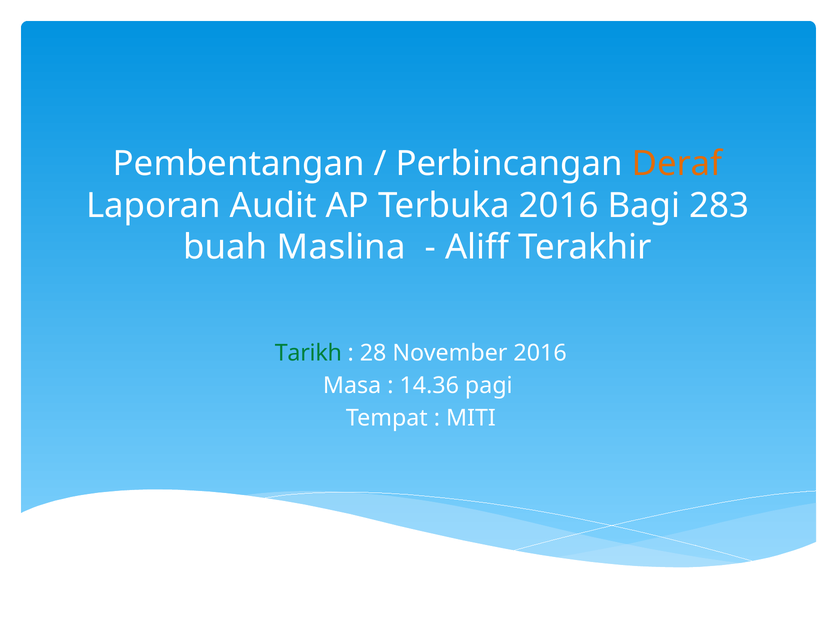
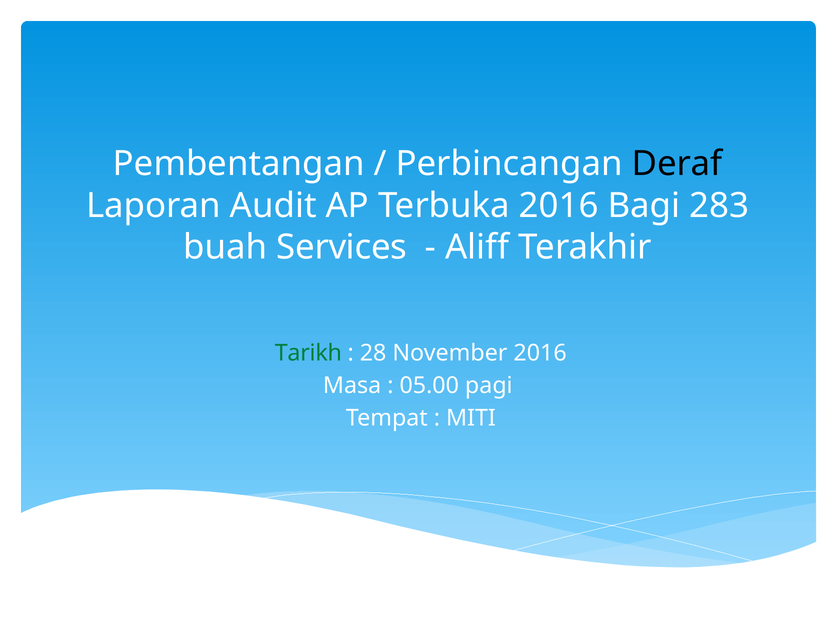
Deraf colour: orange -> black (677, 164)
Maslina: Maslina -> Services (342, 247)
14.36: 14.36 -> 05.00 (429, 386)
